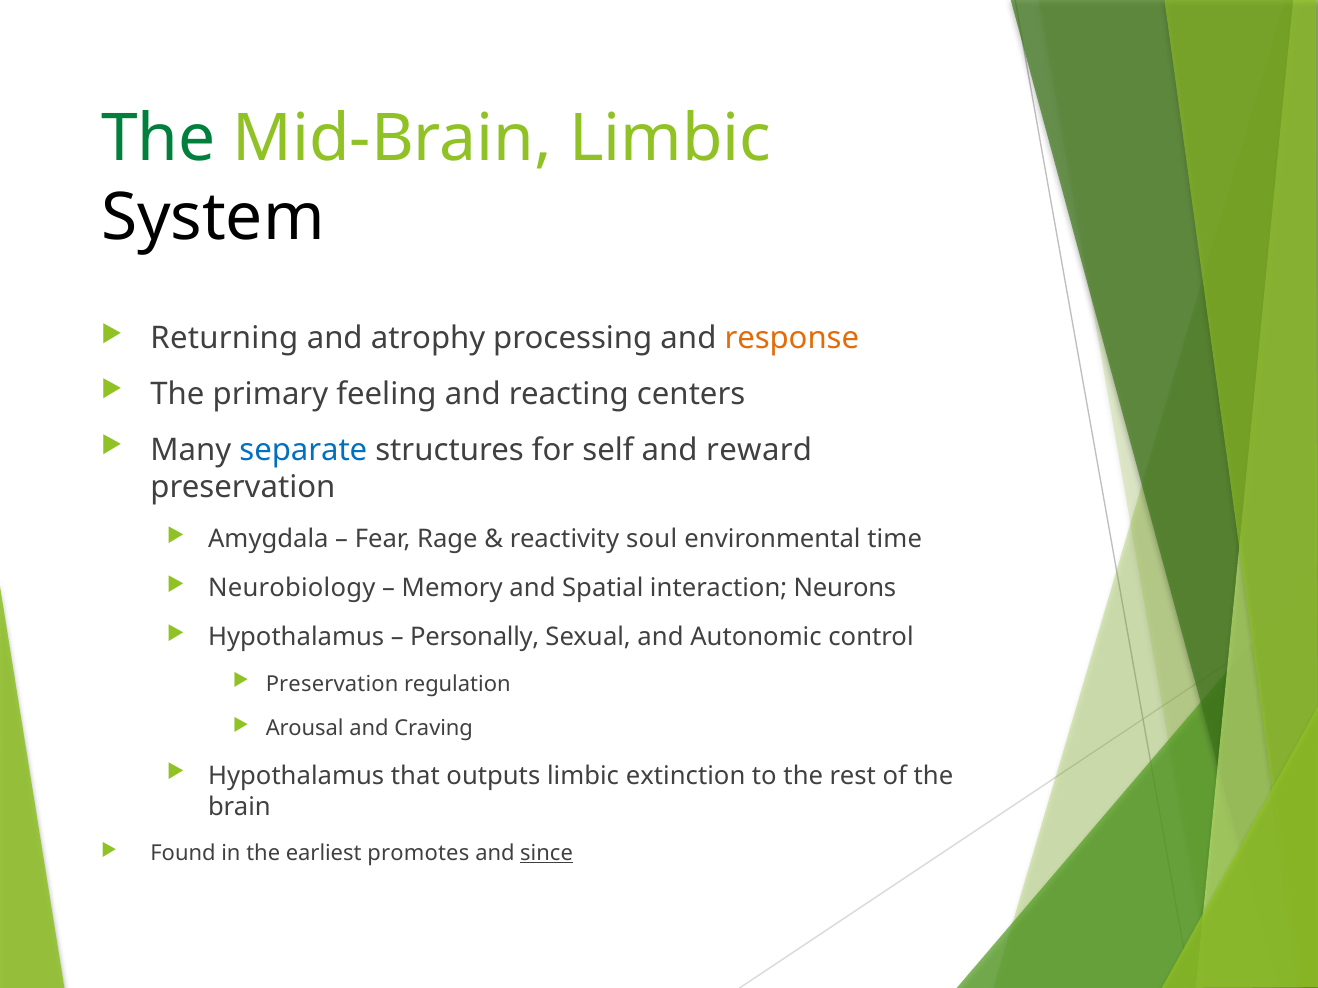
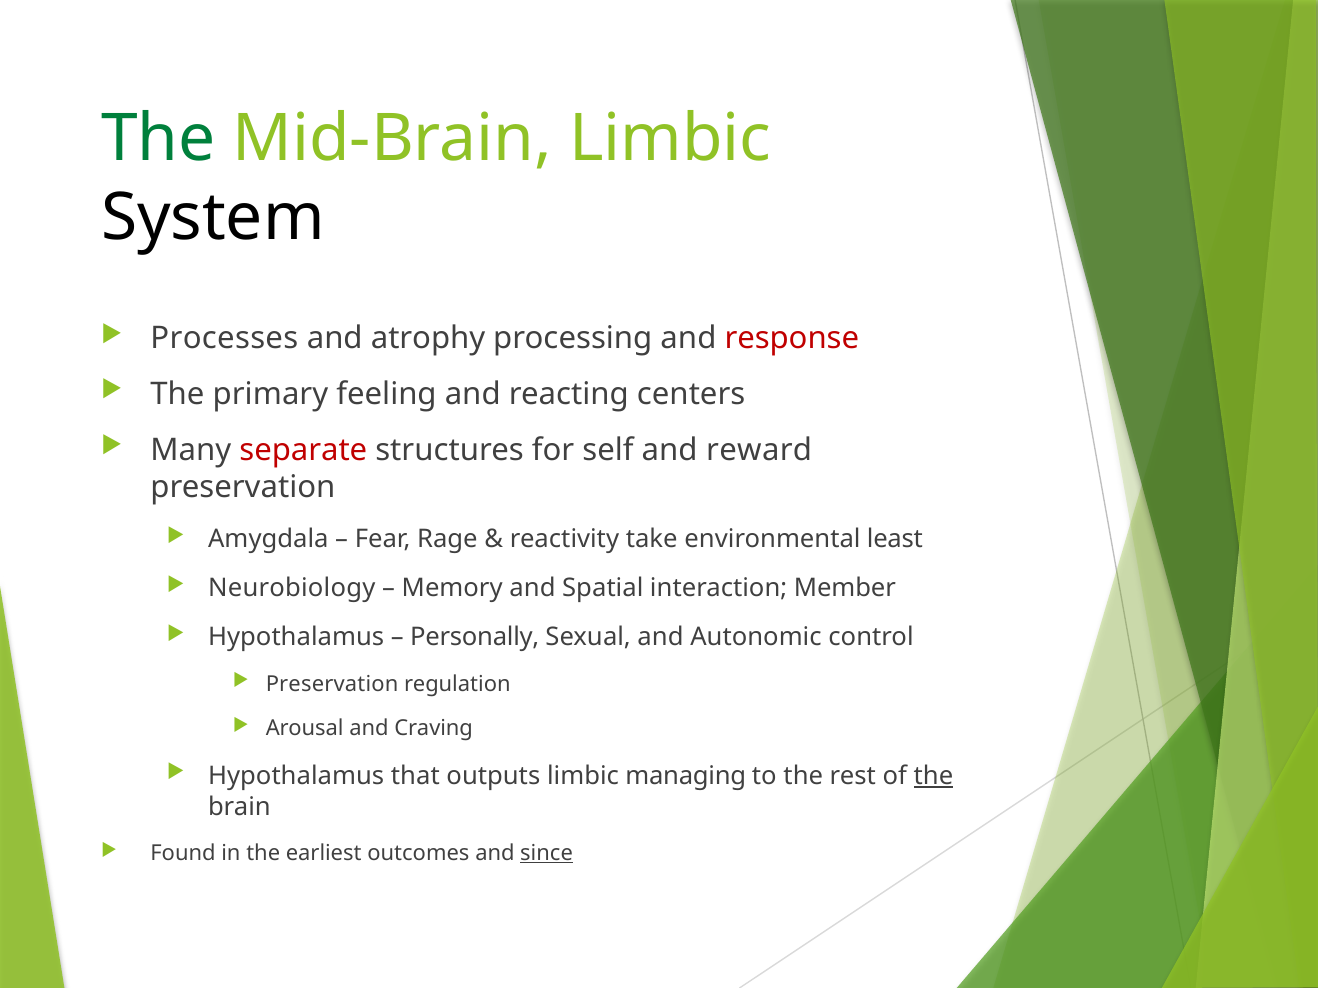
Returning: Returning -> Processes (224, 339)
response colour: orange -> red (792, 339)
separate colour: blue -> red (303, 450)
soul: soul -> take (652, 540)
time: time -> least (895, 540)
Neurons: Neurons -> Member (845, 589)
extinction: extinction -> managing (686, 776)
the underline: none -> present (933, 776)
promotes: promotes -> outcomes (418, 854)
